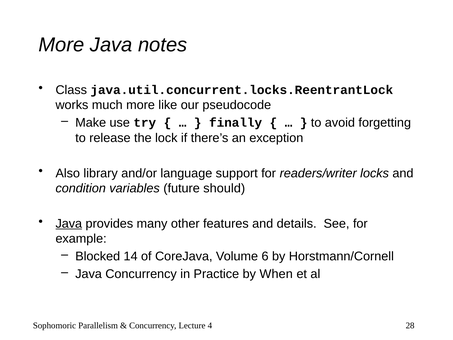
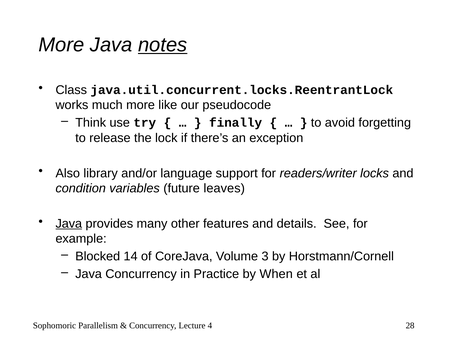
notes underline: none -> present (163, 45)
Make: Make -> Think (91, 123)
should: should -> leaves (224, 188)
6: 6 -> 3 (265, 256)
